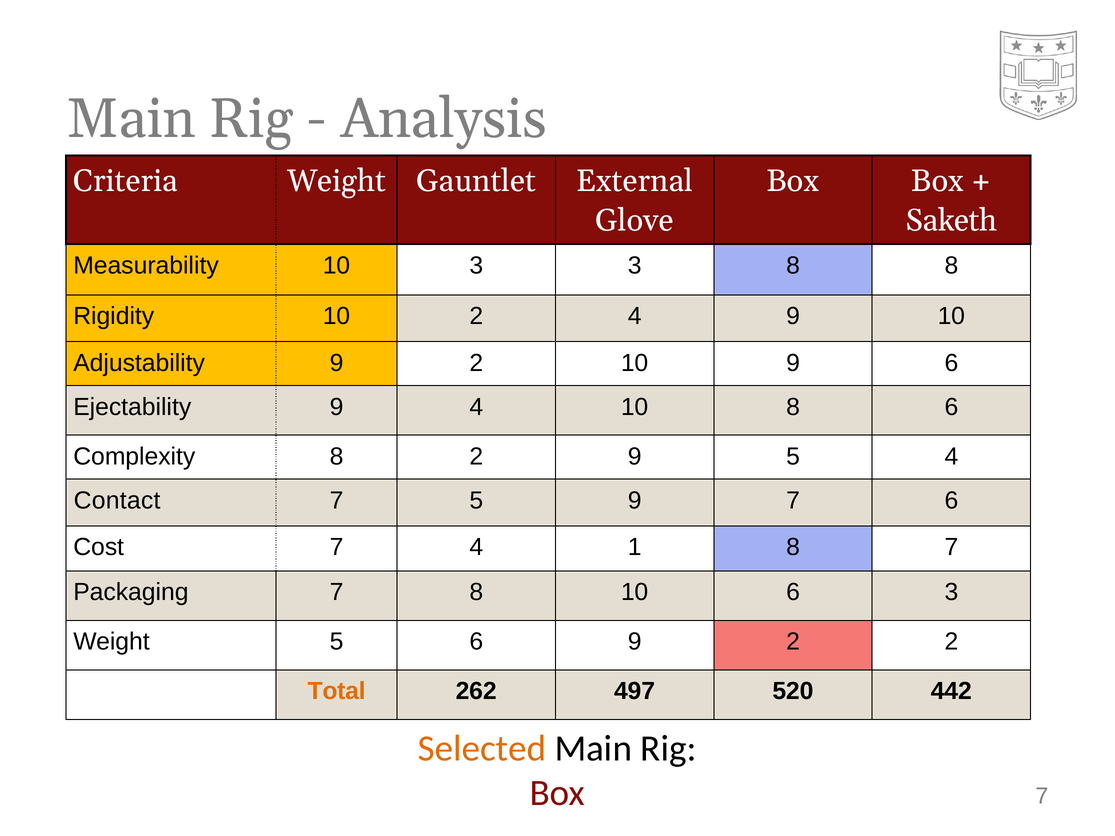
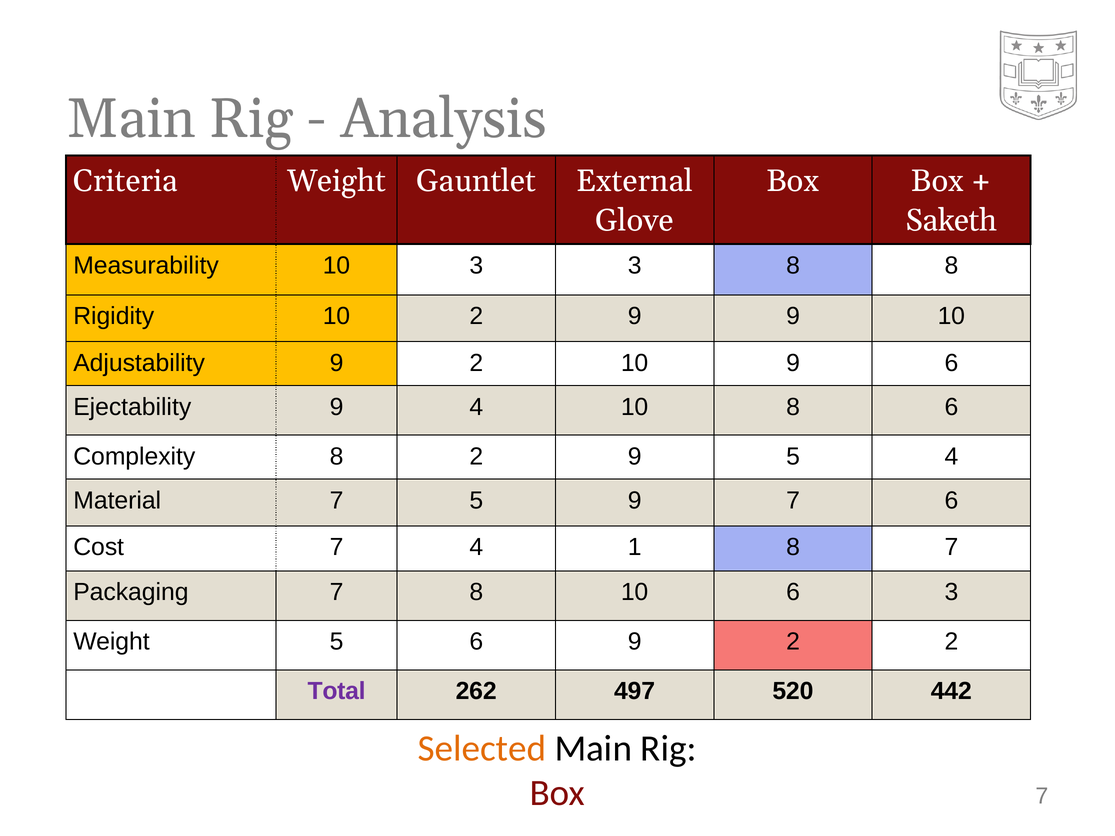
10 2 4: 4 -> 9 (635, 316)
Contact: Contact -> Material (117, 501)
Total colour: orange -> purple (337, 691)
